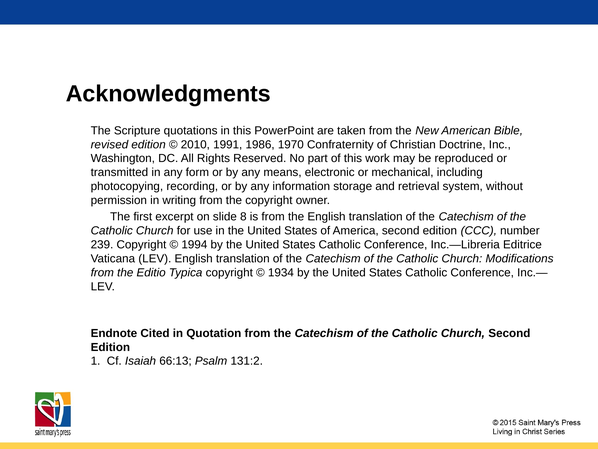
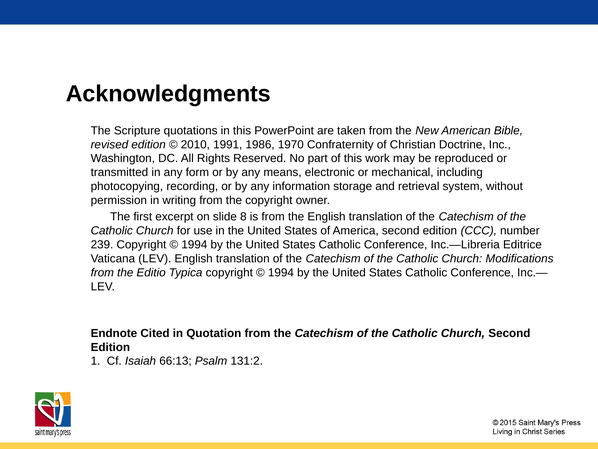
1934: 1934 -> 1994 (281, 272)
